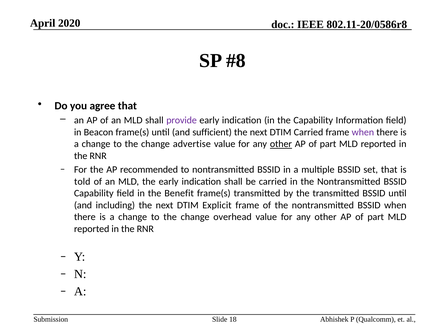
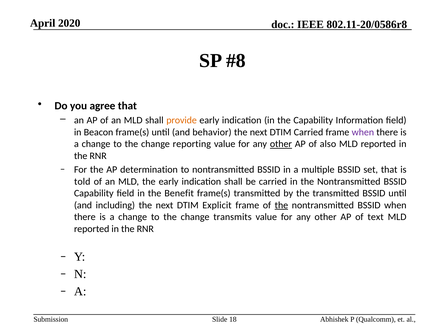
provide colour: purple -> orange (182, 121)
sufficient: sufficient -> behavior (212, 132)
advertise: advertise -> reporting (192, 144)
part: part -> also (328, 144)
recommended: recommended -> determination (149, 170)
the underline: none -> present (281, 206)
overhead: overhead -> transmits (232, 217)
part: part -> text (376, 217)
